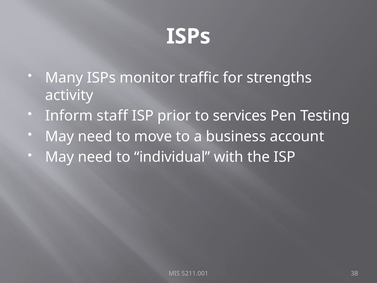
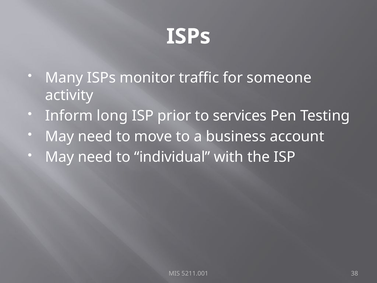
strengths: strengths -> someone (279, 78)
staff: staff -> long (112, 116)
